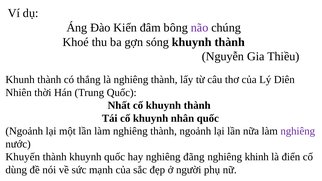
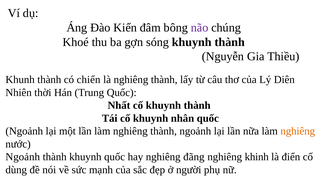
thắng: thắng -> chiến (89, 80)
nghiêng colour: purple -> orange (298, 131)
Khuyến: Khuyến -> Ngoảnh (23, 157)
